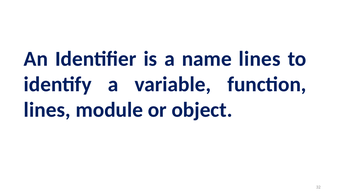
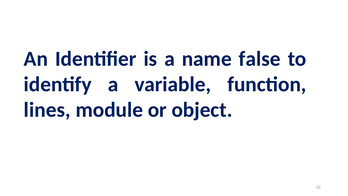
name lines: lines -> false (260, 59)
